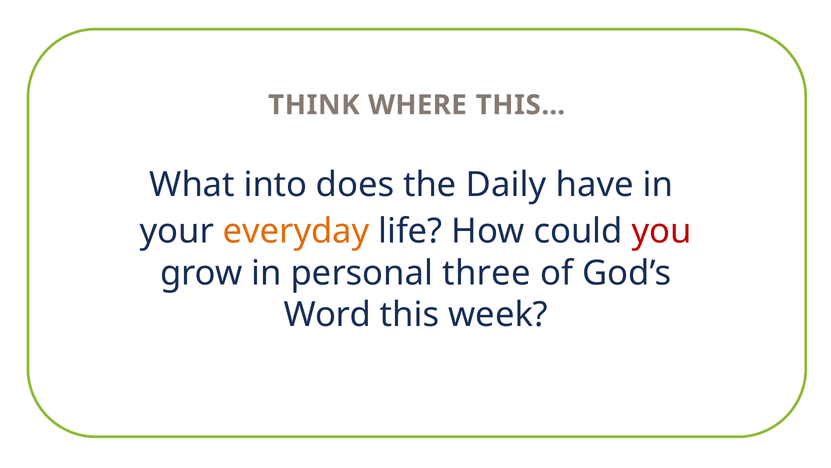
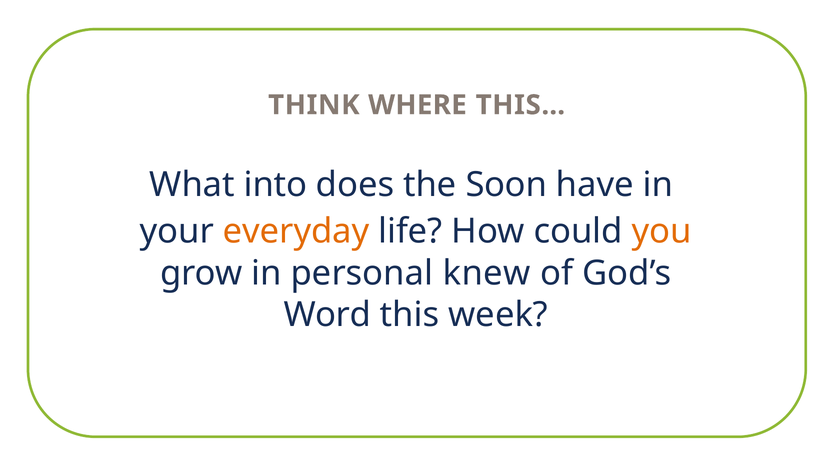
Daily: Daily -> Soon (506, 185)
you colour: red -> orange (662, 231)
three: three -> knew (487, 273)
